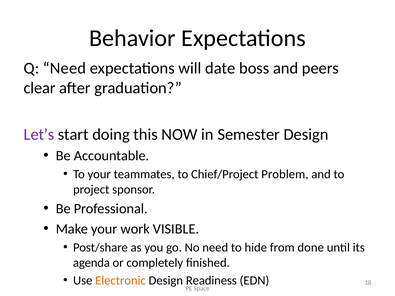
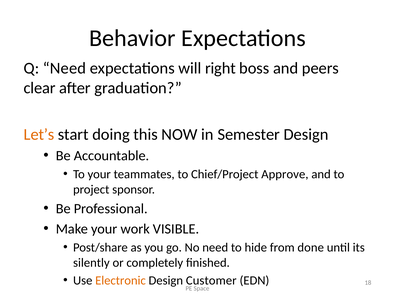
date: date -> right (220, 68)
Let’s colour: purple -> orange (39, 134)
Problem: Problem -> Approve (285, 174)
agenda: agenda -> silently (91, 263)
Readiness: Readiness -> Customer (211, 281)
